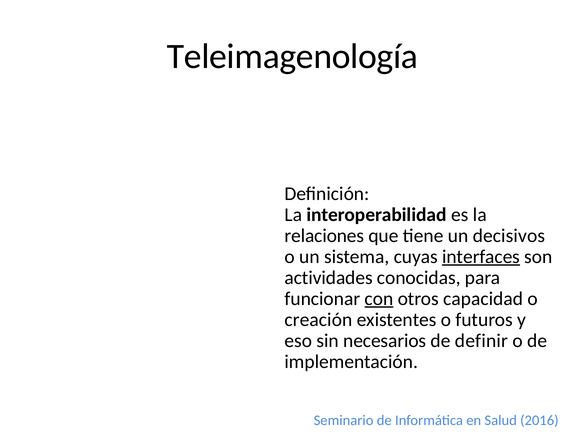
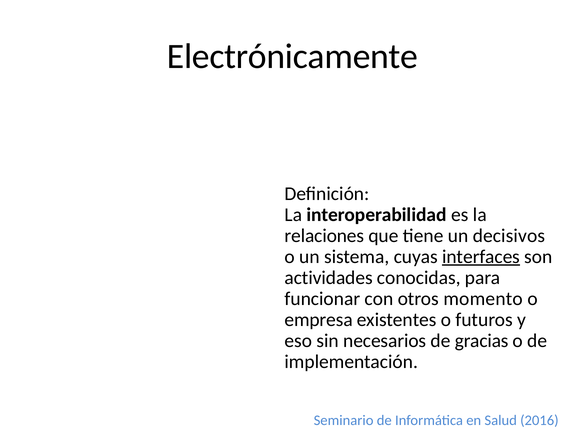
Teleimagenología: Teleimagenología -> Electrónicamente (292, 57)
con underline: present -> none (379, 299)
capacidad: capacidad -> momento (483, 299)
creación: creación -> empresa (319, 320)
definir: definir -> gracias (482, 341)
